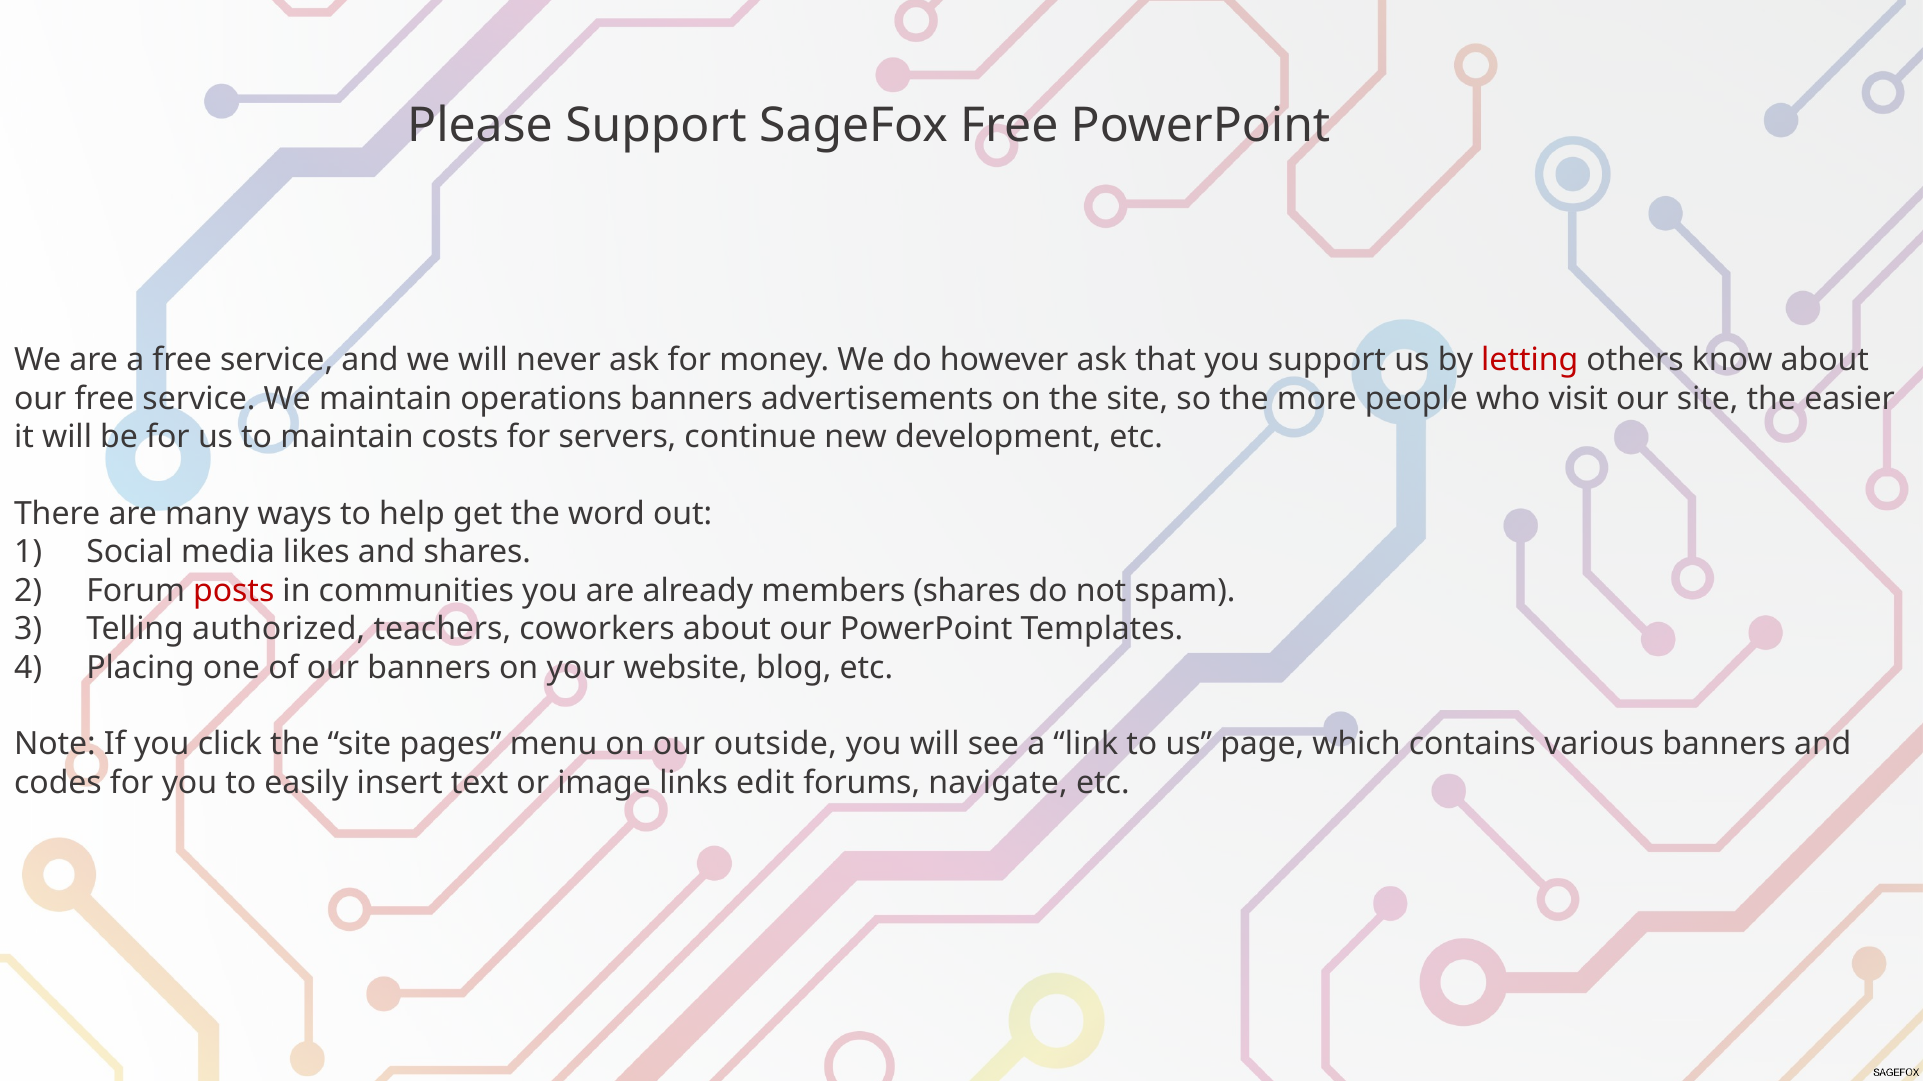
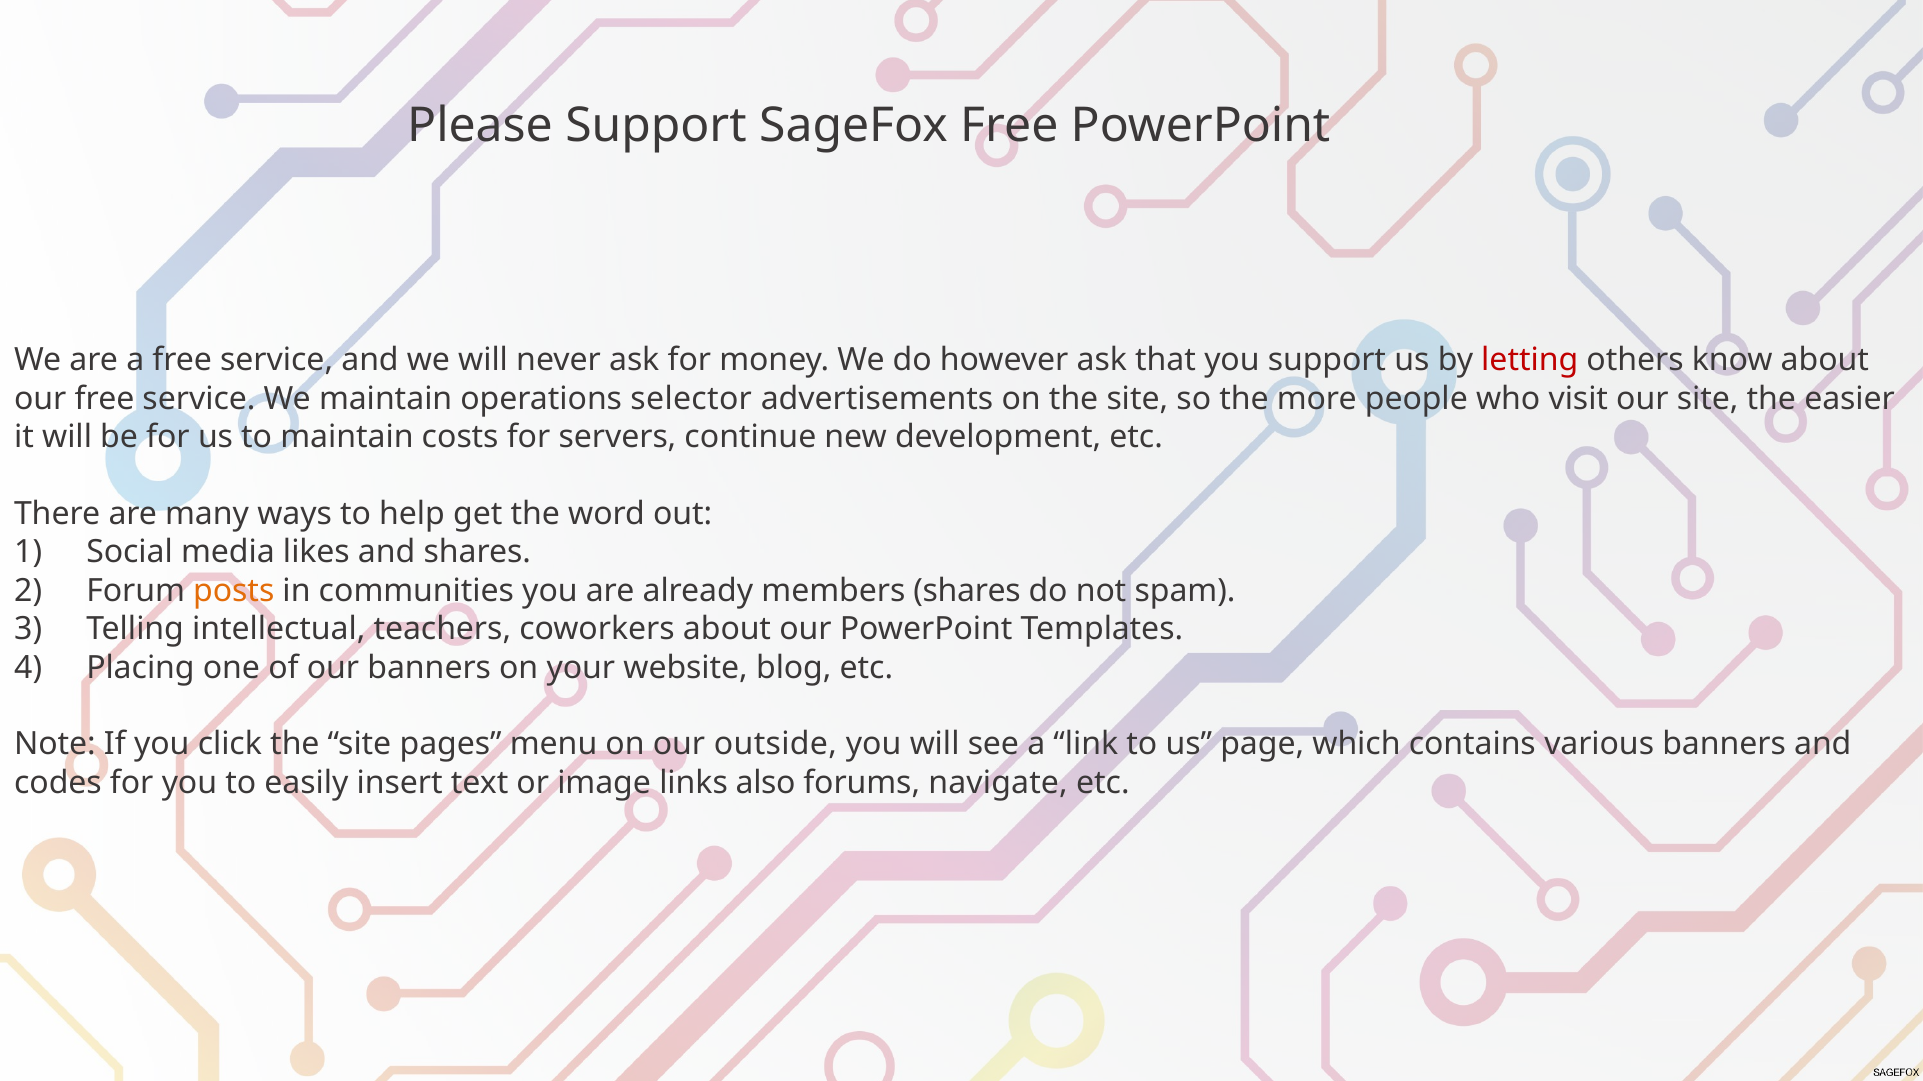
operations banners: banners -> selector (691, 399)
posts colour: red -> orange (234, 591)
authorized: authorized -> intellectual (279, 630)
edit: edit -> also (766, 783)
